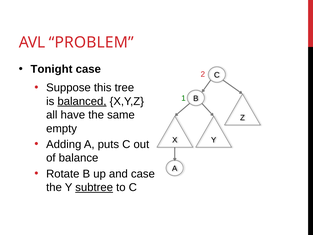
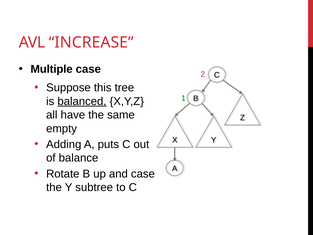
PROBLEM: PROBLEM -> INCREASE (91, 42)
Tonight: Tonight -> Multiple (52, 69)
subtree underline: present -> none (94, 187)
